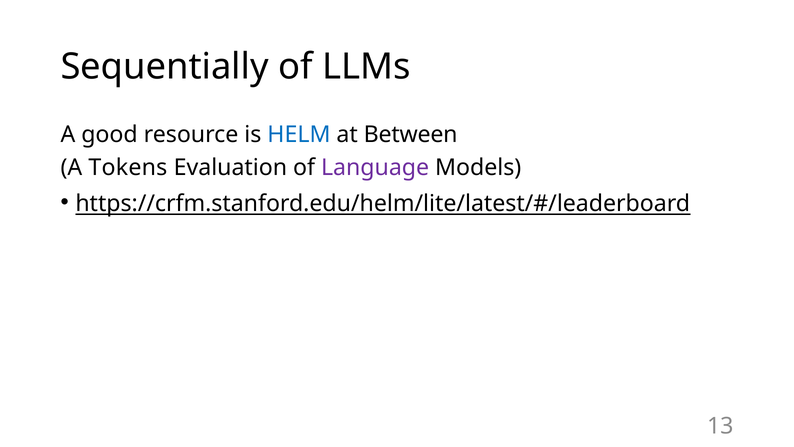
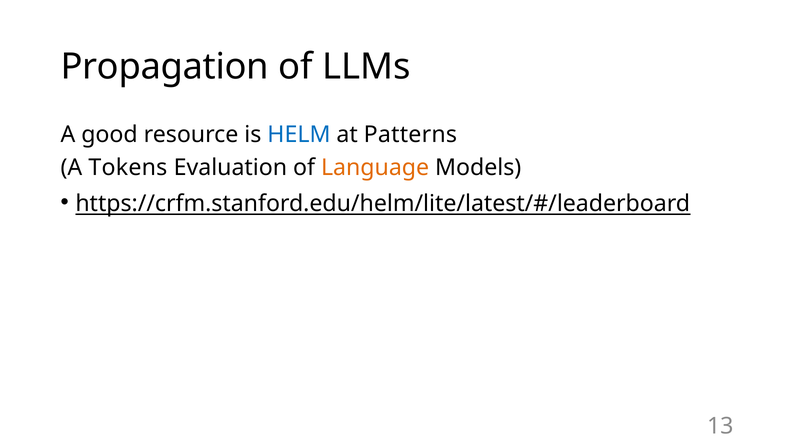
Sequentially: Sequentially -> Propagation (165, 67)
Between: Between -> Patterns (410, 134)
Language colour: purple -> orange (375, 168)
